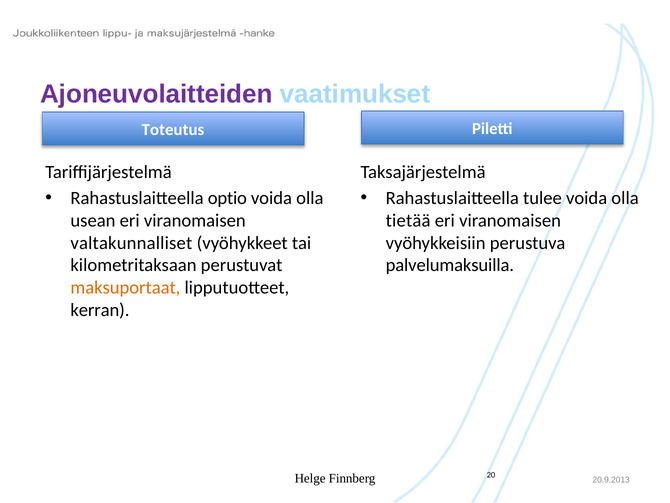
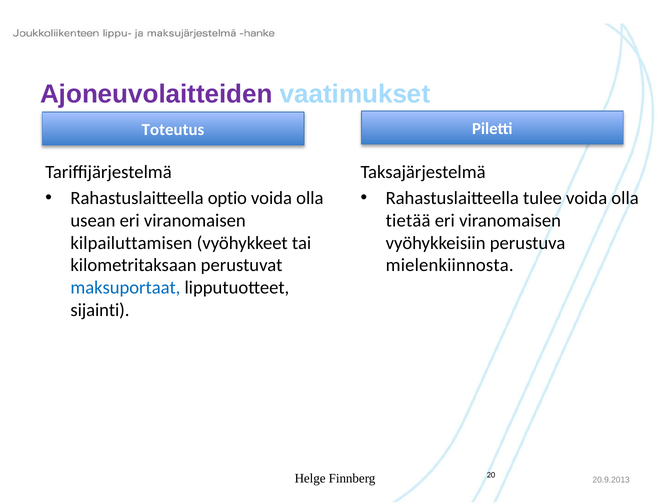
valtakunnalliset: valtakunnalliset -> kilpailuttamisen (131, 243)
palvelumaksuilla: palvelumaksuilla -> mielenkiinnosta (450, 265)
maksuportaat colour: orange -> blue (125, 287)
kerran: kerran -> sijainti (100, 310)
